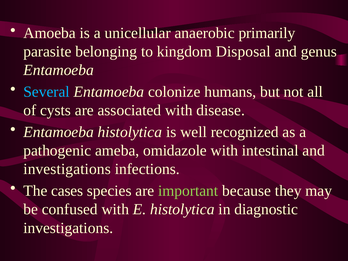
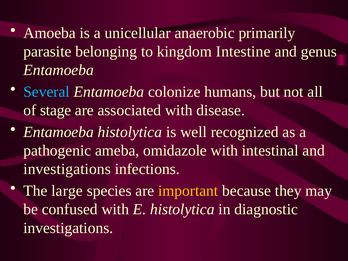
Disposal: Disposal -> Intestine (243, 52)
cysts: cysts -> stage (56, 110)
cases: cases -> large (67, 191)
important colour: light green -> yellow (188, 191)
